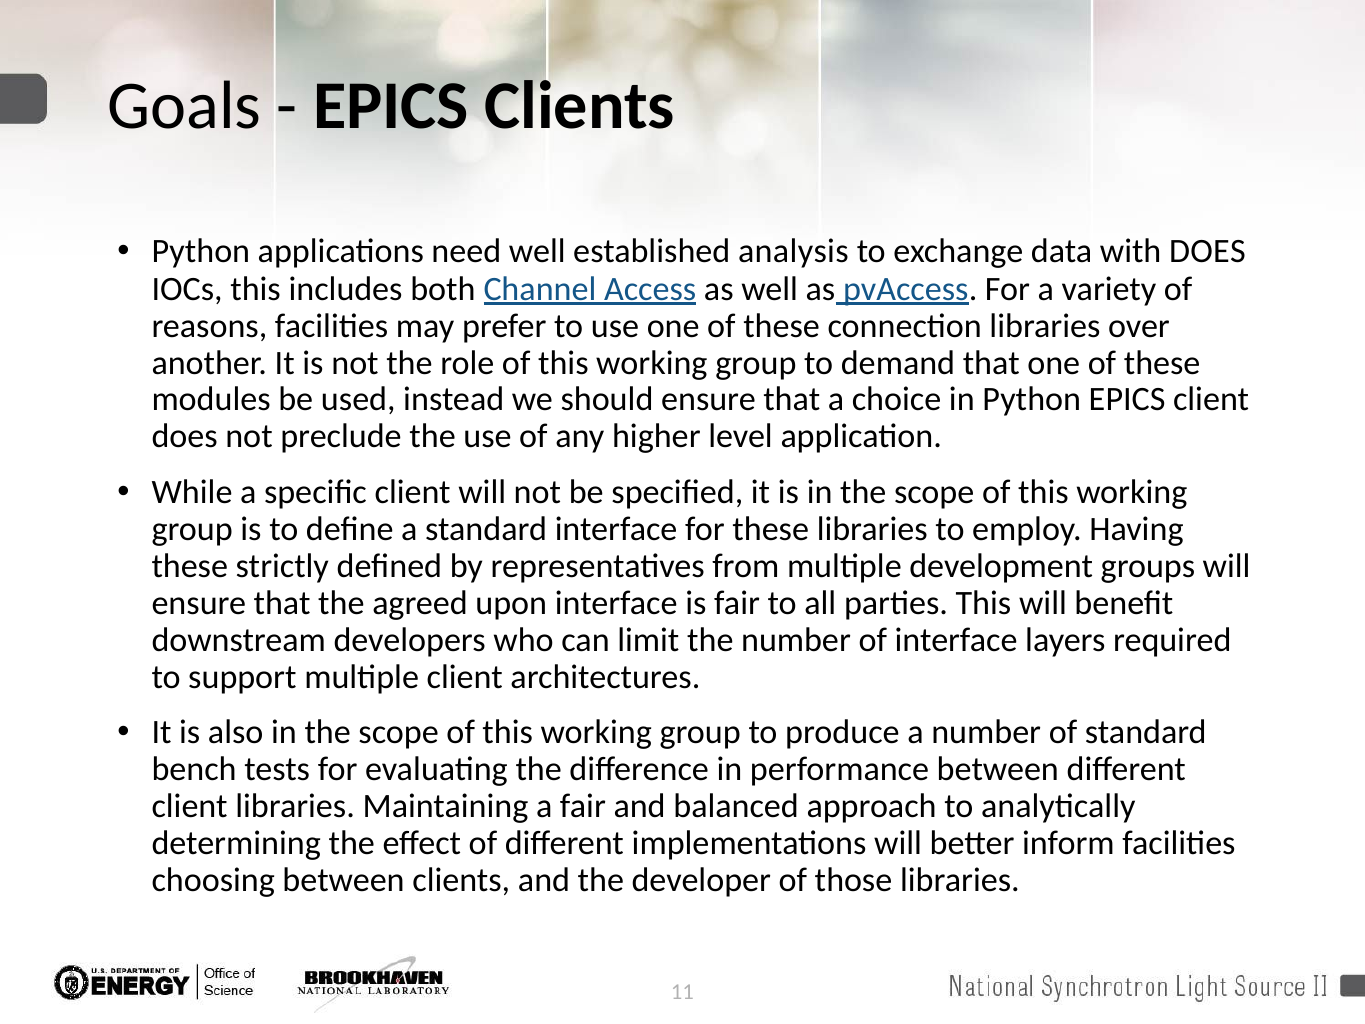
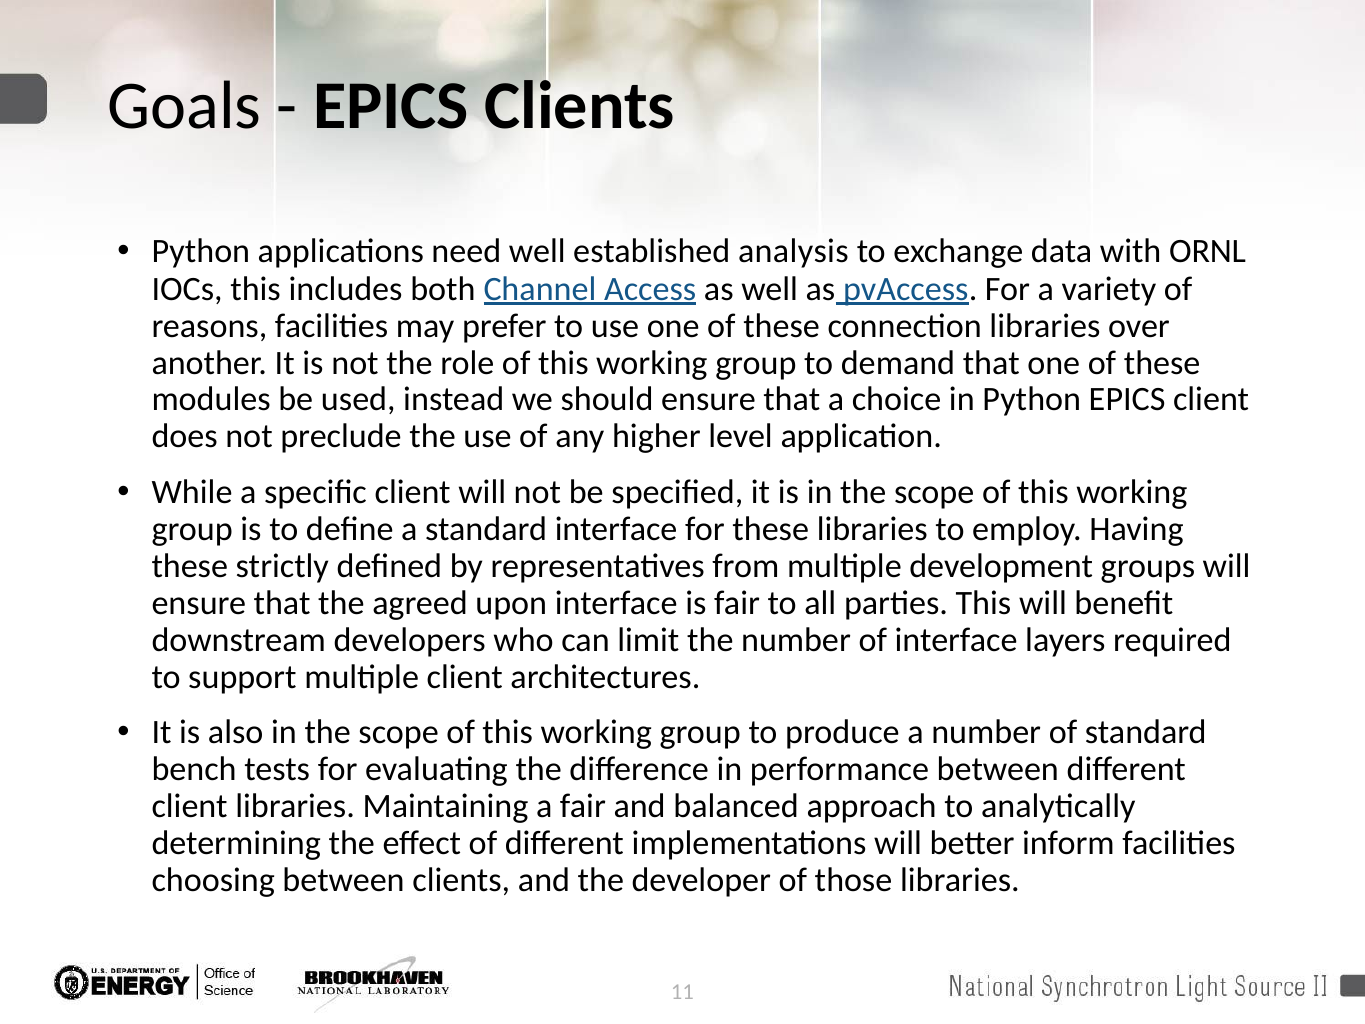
with DOES: DOES -> ORNL (1208, 251)
